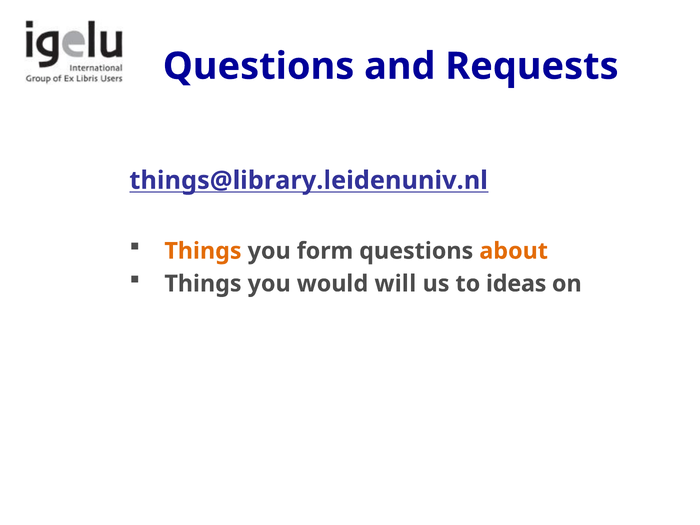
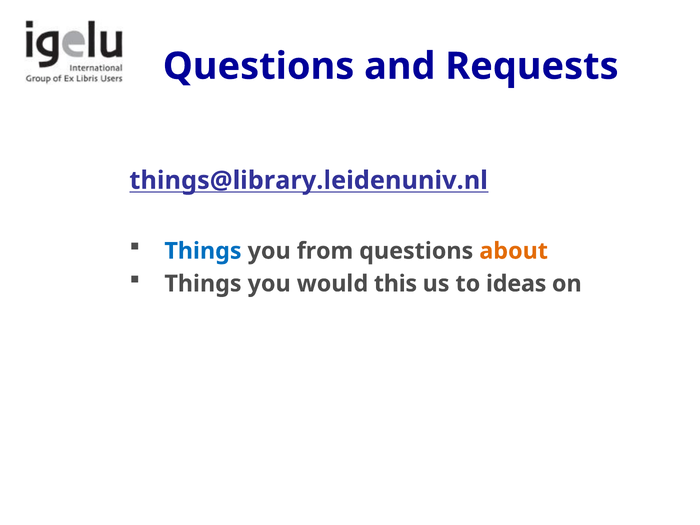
Things colour: orange -> blue (203, 251)
form: form -> from (325, 251)
will: will -> this (396, 284)
